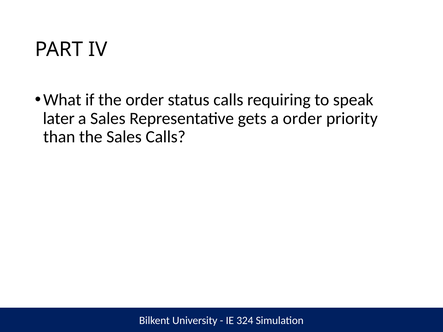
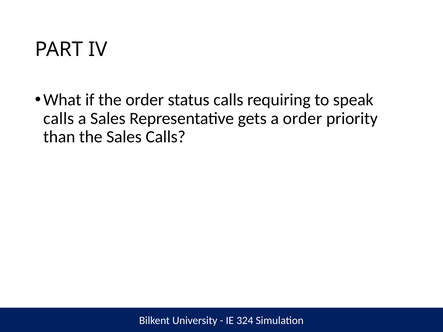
later: later -> calls (59, 118)
